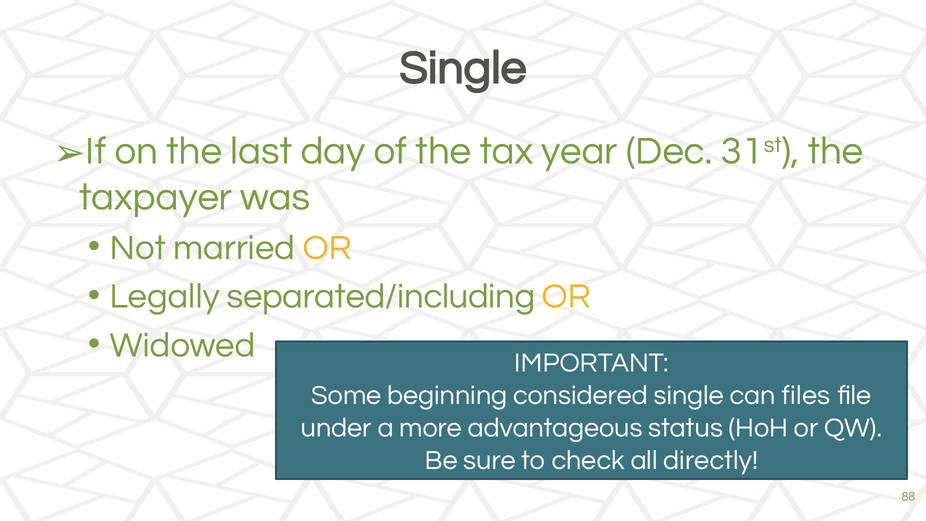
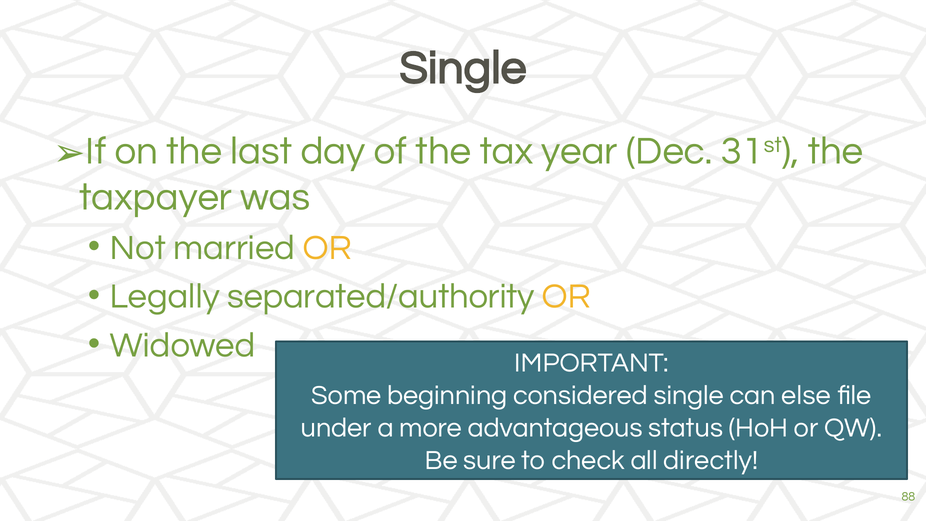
separated/including: separated/including -> separated/authority (381, 296)
files: files -> else (806, 395)
